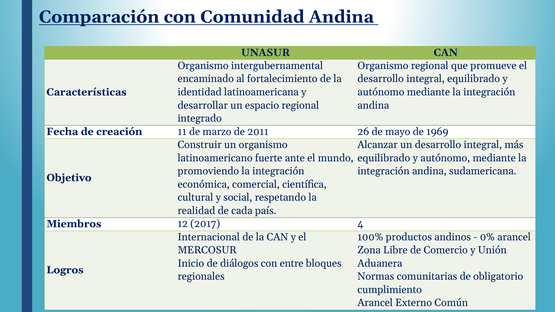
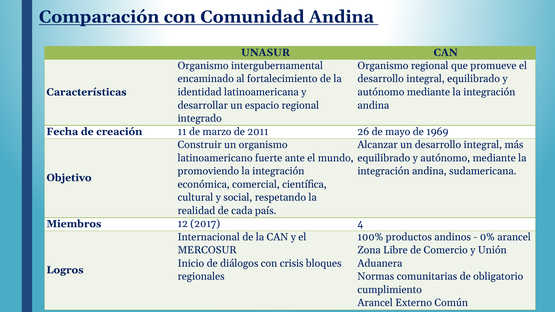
entre: entre -> crisis (292, 263)
